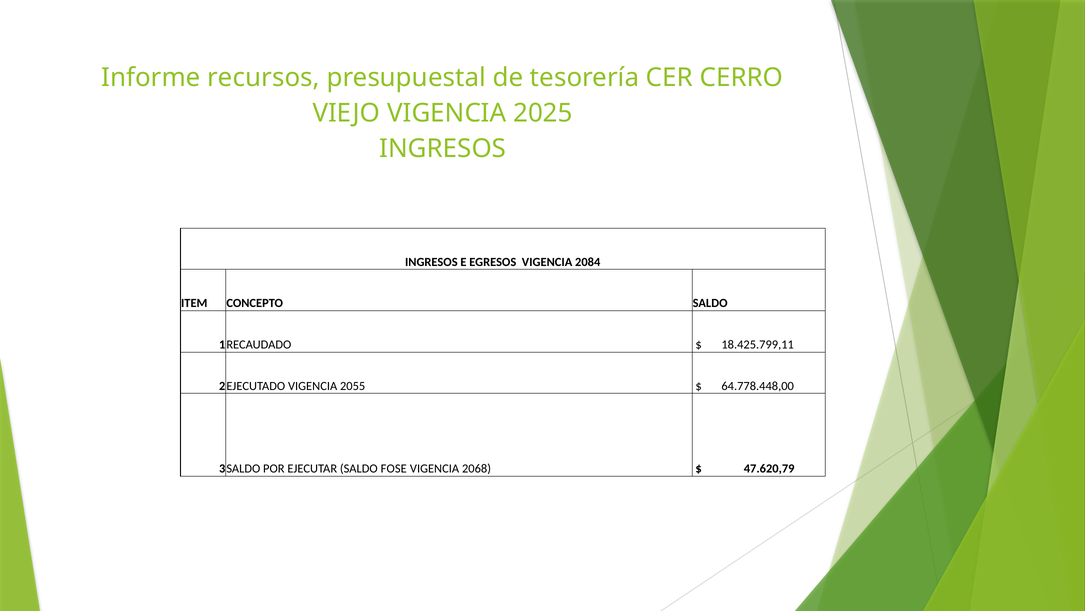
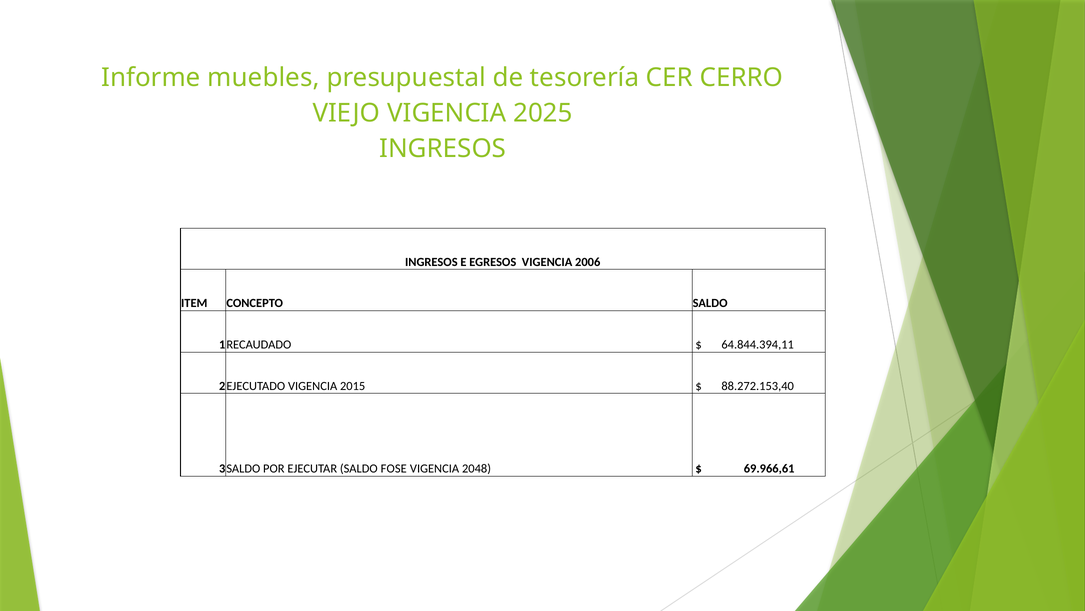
recursos: recursos -> muebles (263, 78)
2084: 2084 -> 2006 (588, 262)
18.425.799,11: 18.425.799,11 -> 64.844.394,11 (758, 344)
2055: 2055 -> 2015 (353, 386)
64.778.448,00: 64.778.448,00 -> 88.272.153,40 (758, 386)
2068: 2068 -> 2048 (477, 468)
47.620,79: 47.620,79 -> 69.966,61 (769, 468)
